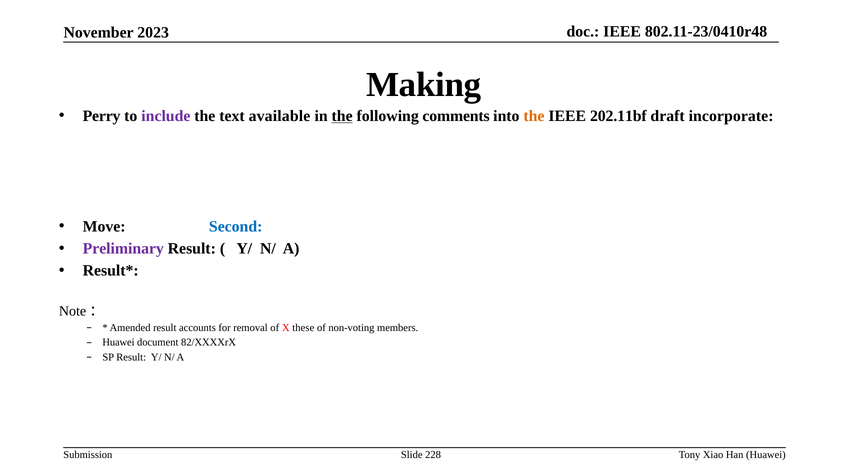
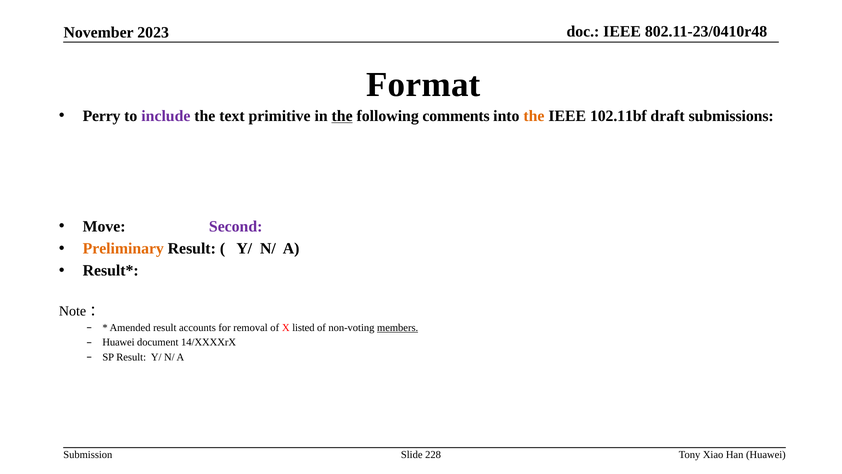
Making: Making -> Format (423, 85)
available: available -> primitive (280, 116)
202.11bf: 202.11bf -> 102.11bf (618, 116)
incorporate: incorporate -> submissions (731, 116)
Second colour: blue -> purple (236, 226)
Preliminary colour: purple -> orange (123, 248)
these: these -> listed (303, 327)
members underline: none -> present (398, 327)
82/XXXXrX: 82/XXXXrX -> 14/XXXXrX (209, 342)
